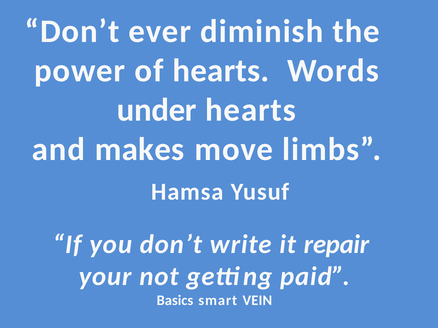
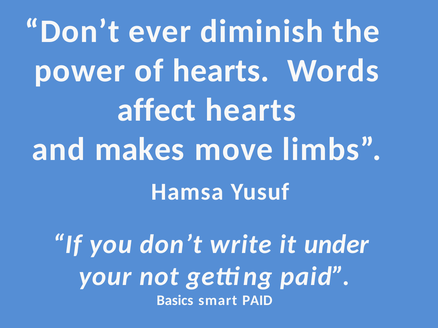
under: under -> affect (157, 110)
repair: repair -> under (337, 245)
smart VEIN: VEIN -> PAID (257, 301)
